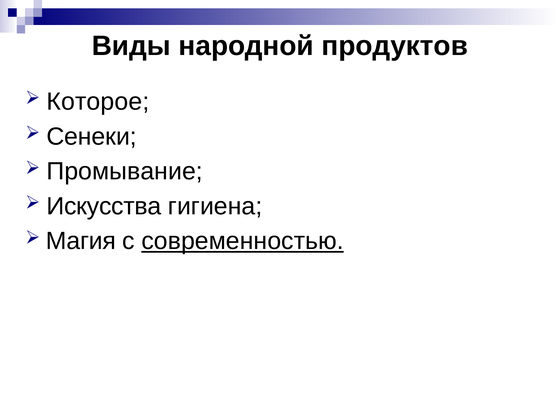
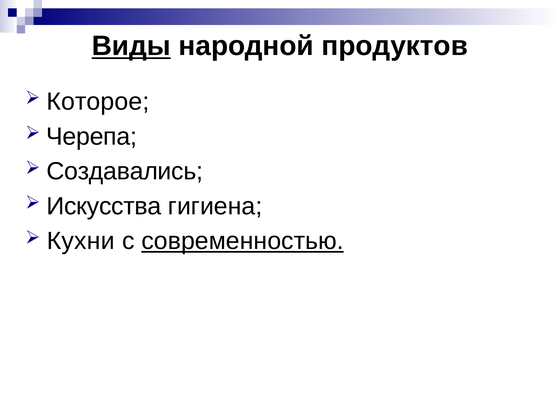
Виды underline: none -> present (131, 46)
Сенеки: Сенеки -> Черепа (92, 136)
Промывание: Промывание -> Создавались (125, 171)
Магия: Магия -> Кухни (81, 241)
